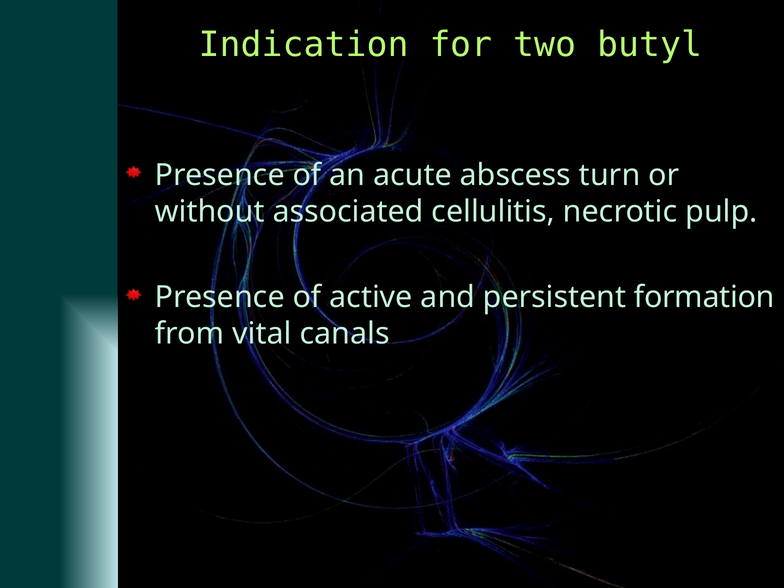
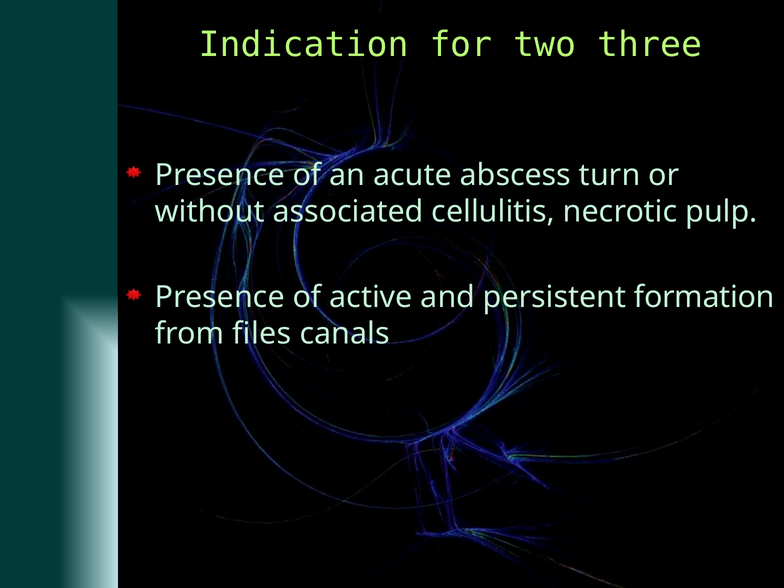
butyl: butyl -> three (650, 45)
vital: vital -> files (262, 334)
